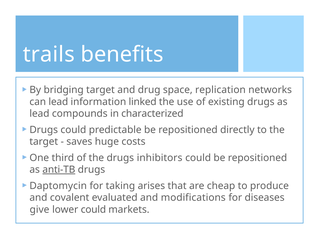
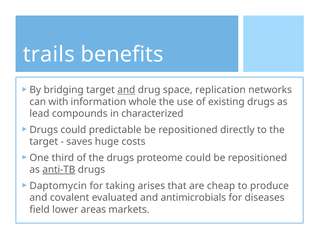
and underline: none -> present (126, 90)
can lead: lead -> with (58, 102)
linked: linked -> whole (143, 102)
inhibitors: inhibitors -> proteome (160, 158)
modifications: modifications -> antimicrobials (193, 198)
give: give -> field (40, 210)
lower could: could -> areas (93, 210)
